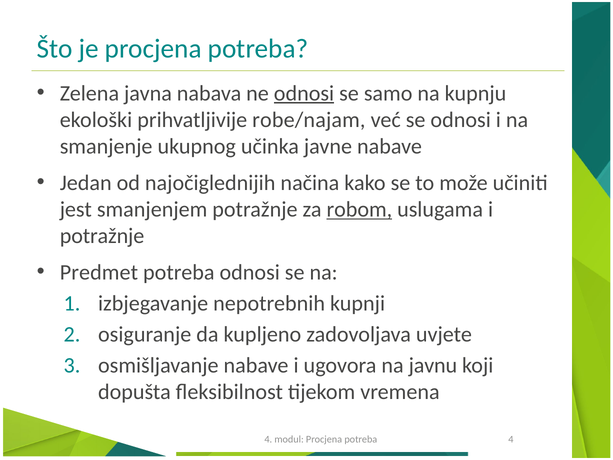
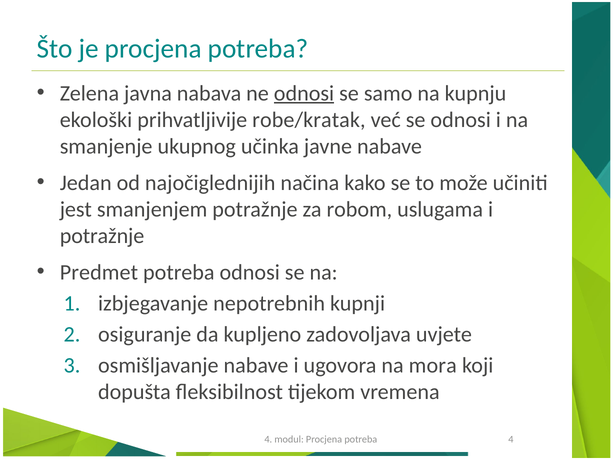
robe/najam: robe/najam -> robe/kratak (309, 120)
robom underline: present -> none (359, 209)
javnu: javnu -> mora (433, 365)
